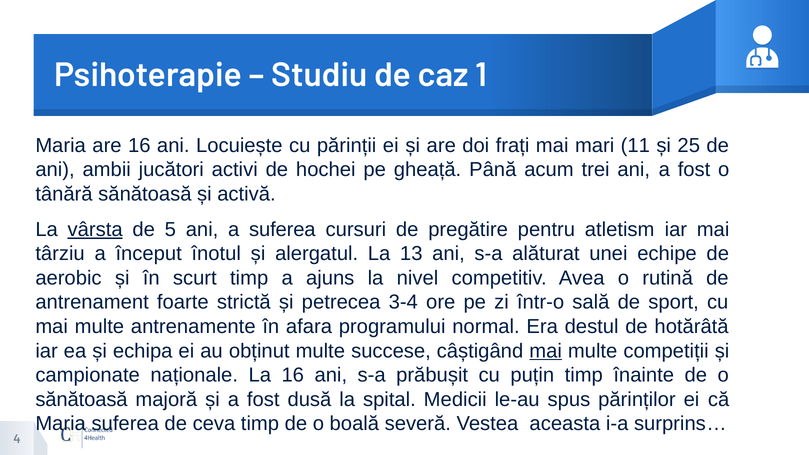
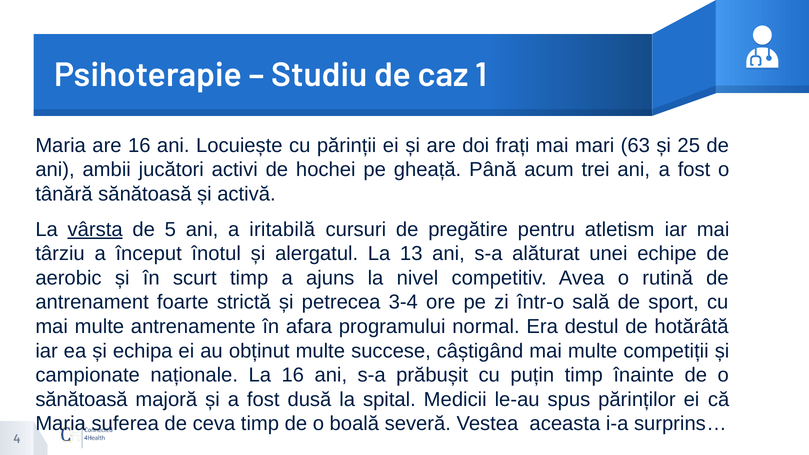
11: 11 -> 63 (635, 146)
a suferea: suferea -> iritabilă (282, 230)
mai underline: present -> none (546, 351)
